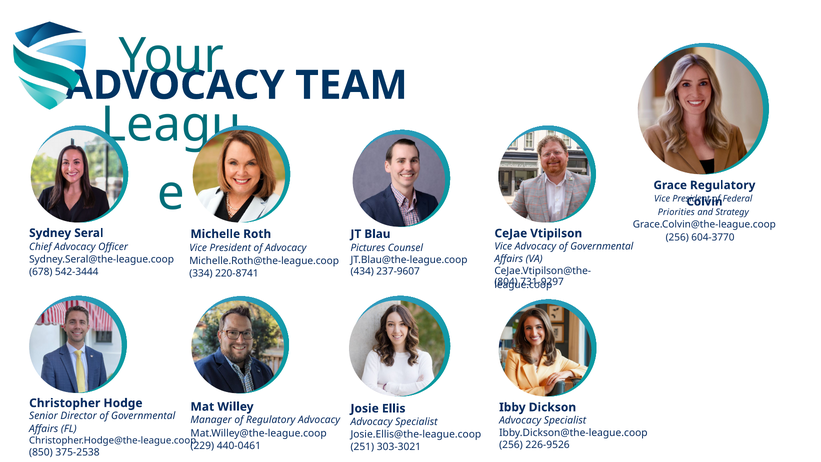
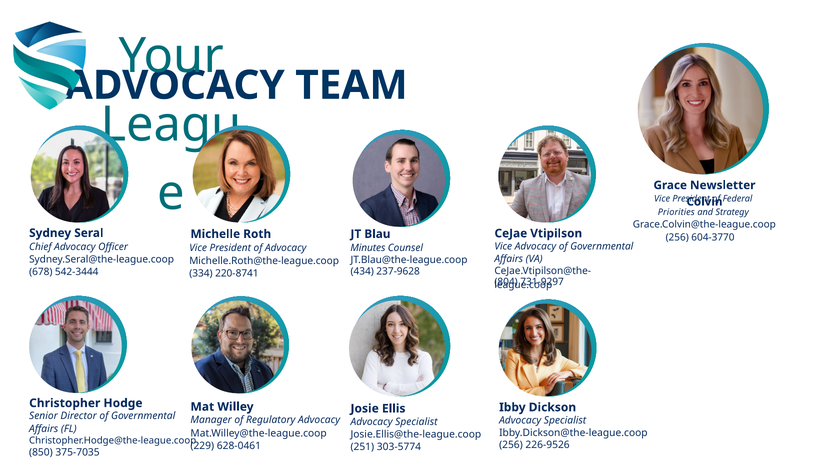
Grace Regulatory: Regulatory -> Newsletter (723, 185)
Pictures: Pictures -> Minutes (368, 248)
237-9607: 237-9607 -> 237-9628 (398, 272)
440-0461: 440-0461 -> 628-0461 (239, 446)
303-3021: 303-3021 -> 303-5774 (399, 447)
375-2538: 375-2538 -> 375-7035 (78, 452)
